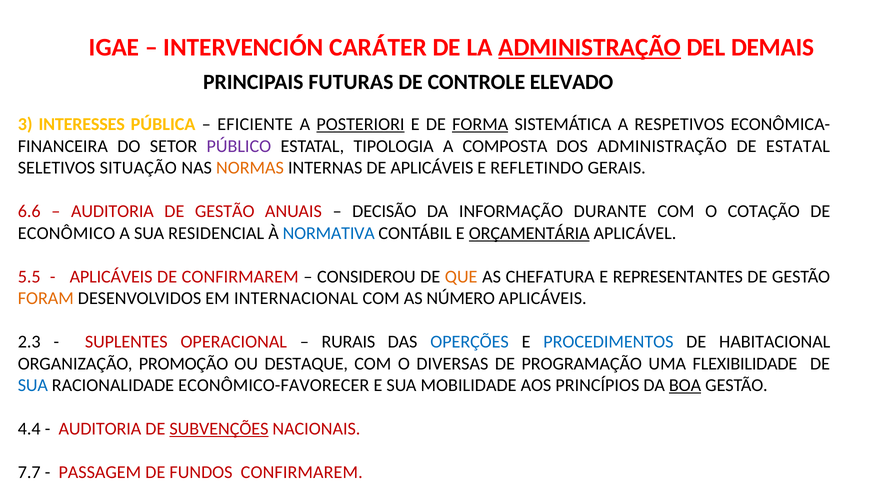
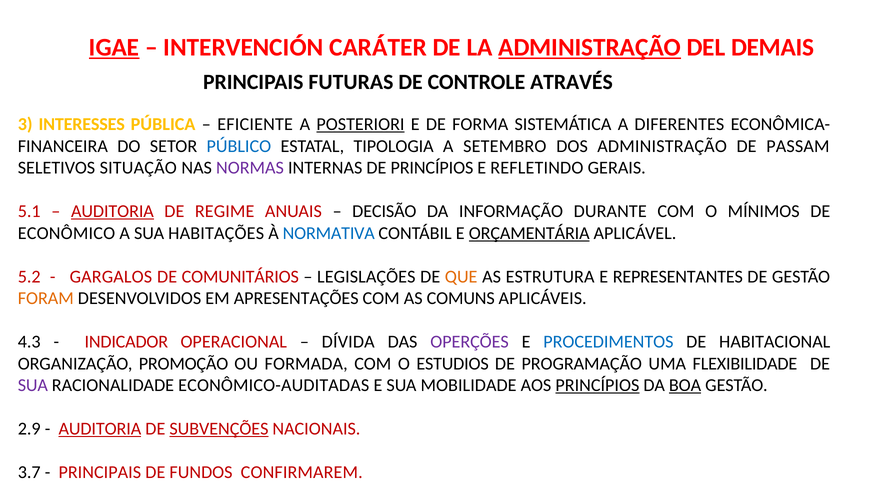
IGAE underline: none -> present (114, 47)
ELEVADO: ELEVADO -> ATRAVÉS (571, 82)
FORMA underline: present -> none (480, 124)
RESPETIVOS: RESPETIVOS -> DIFERENTES (679, 124)
PÚBLICO colour: purple -> blue (239, 146)
COMPOSTA: COMPOSTA -> SETEMBRO (505, 146)
DE ESTATAL: ESTATAL -> PASSAM (798, 146)
NORMAS colour: orange -> purple (250, 168)
DE APLICÁVEIS: APLICÁVEIS -> PRINCÍPIOS (432, 168)
6.6: 6.6 -> 5.1 (29, 211)
AUDITORIA underline: none -> present (112, 211)
GESTÃO: GESTÃO -> REGIME (225, 211)
COTAÇÃO: COTAÇÃO -> MÍNIMOS (764, 211)
RESIDENCIAL: RESIDENCIAL -> HABITAÇÕES (216, 233)
5.5: 5.5 -> 5.2 (29, 276)
APLICÁVEIS: APLICÁVEIS -> GARGALOS (111, 276)
DE CONFIRMAREM: CONFIRMAREM -> COMUNITÁRIOS (240, 276)
CONSIDEROU: CONSIDEROU -> LEGISLAÇÕES (366, 276)
CHEFATURA: CHEFATURA -> ESTRUTURA (550, 276)
INTERNACIONAL: INTERNACIONAL -> APRESENTAÇÕES (296, 298)
NÚMERO: NÚMERO -> COMUNS (461, 298)
2.3: 2.3 -> 4.3 (29, 342)
SUPLENTES: SUPLENTES -> INDICADOR (126, 342)
RURAIS: RURAIS -> DÍVIDA (348, 342)
OPERÇÕES colour: blue -> purple (470, 342)
DESTAQUE: DESTAQUE -> FORMADA (306, 363)
DIVERSAS: DIVERSAS -> ESTUDIOS (453, 363)
SUA colour: blue -> purple (33, 385)
ECONÔMICO-FAVORECER: ECONÔMICO-FAVORECER -> ECONÔMICO-AUDITADAS (274, 385)
PRINCÍPIOS underline: none -> present (597, 385)
4.4: 4.4 -> 2.9 (29, 429)
AUDITORIA underline: none -> present (100, 429)
7.7: 7.7 -> 3.7 (29, 472)
PASSAGEM: PASSAGEM -> PRINCIPAIS (100, 472)
